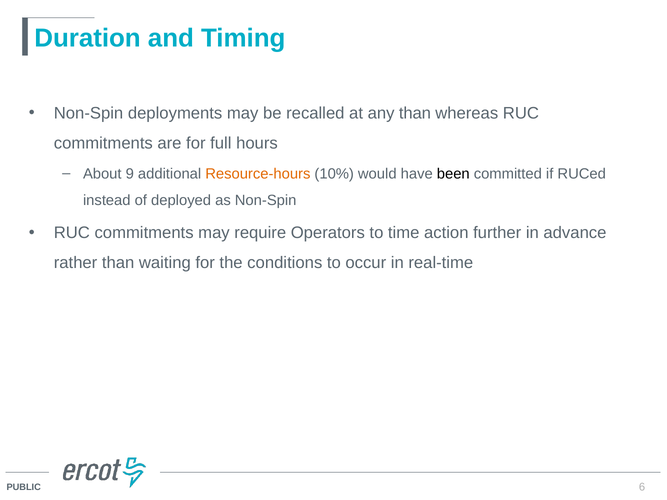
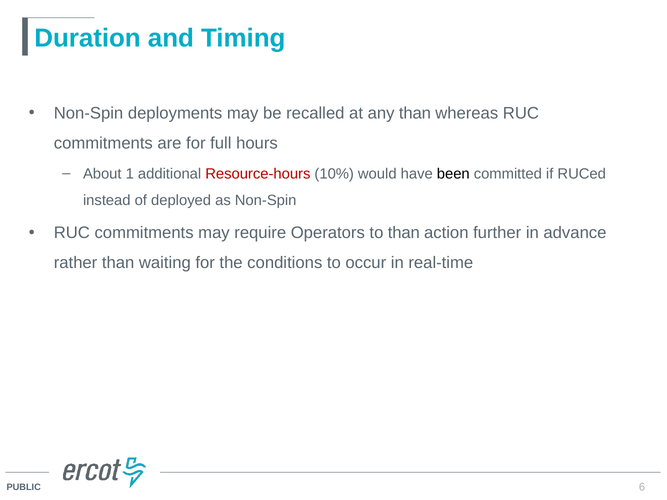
9: 9 -> 1 (130, 174)
Resource-hours colour: orange -> red (258, 174)
to time: time -> than (404, 233)
